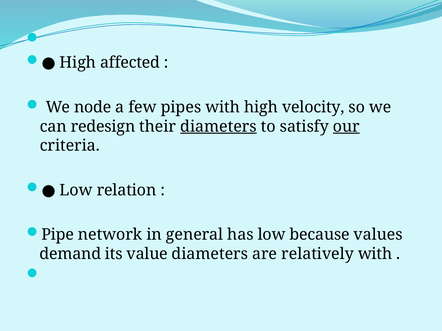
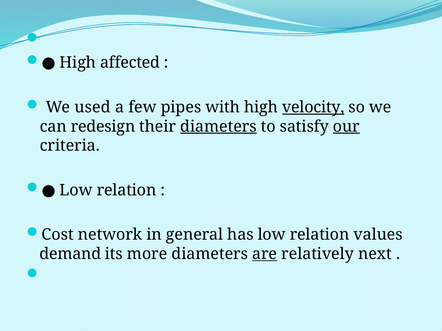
node: node -> used (93, 107)
velocity underline: none -> present (313, 107)
Pipe: Pipe -> Cost (58, 235)
has low because: because -> relation (320, 235)
value: value -> more (147, 254)
are underline: none -> present (265, 254)
relatively with: with -> next (375, 254)
